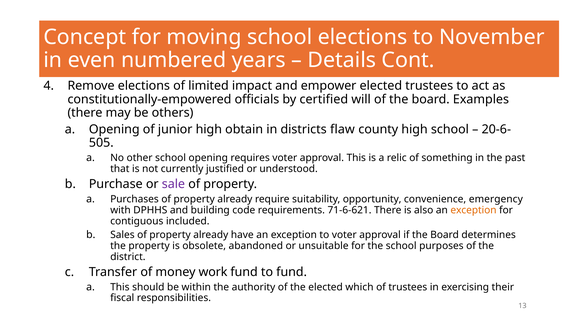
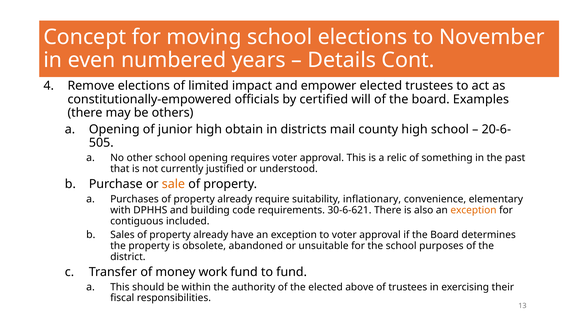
flaw: flaw -> mail (342, 129)
sale colour: purple -> orange (173, 184)
opportunity: opportunity -> inflationary (372, 199)
emergency: emergency -> elementary (496, 199)
71-6-621: 71-6-621 -> 30-6-621 (350, 210)
which: which -> above (360, 287)
